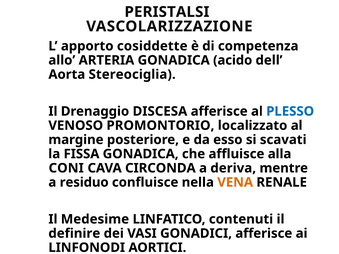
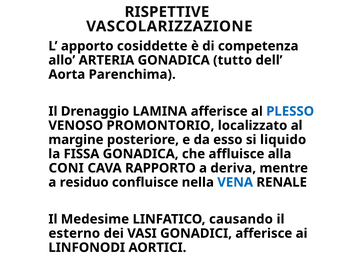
PERISTALSI: PERISTALSI -> RISPETTIVE (167, 12)
acido: acido -> tutto (233, 60)
Stereociglia: Stereociglia -> Parenchima (132, 75)
DISCESA: DISCESA -> LAMINA (160, 111)
scavati: scavati -> liquido (283, 140)
CIRCONDA: CIRCONDA -> RAPPORTO (160, 168)
VENA colour: orange -> blue (235, 182)
contenuti: contenuti -> causando (241, 219)
definire: definire -> esterno (74, 234)
